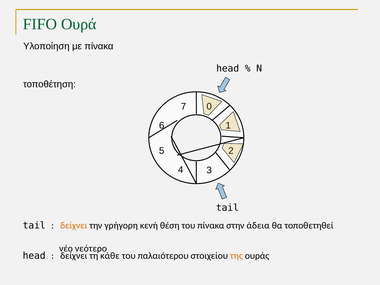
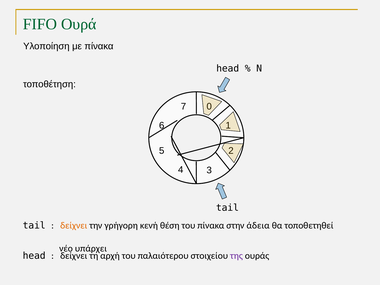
νεότερο: νεότερο -> υπάρχει (91, 248)
κάθε: κάθε -> αρχή (110, 256)
της colour: orange -> purple (236, 256)
